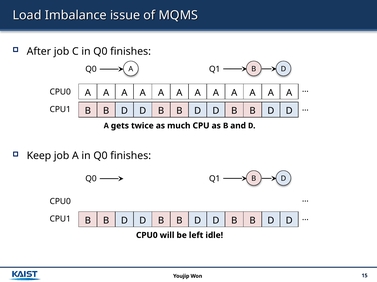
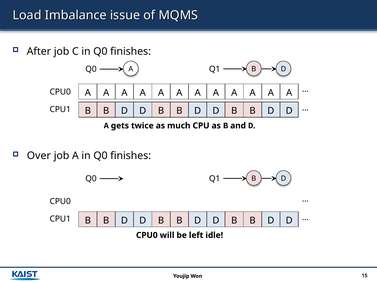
Keep: Keep -> Over (39, 156)
